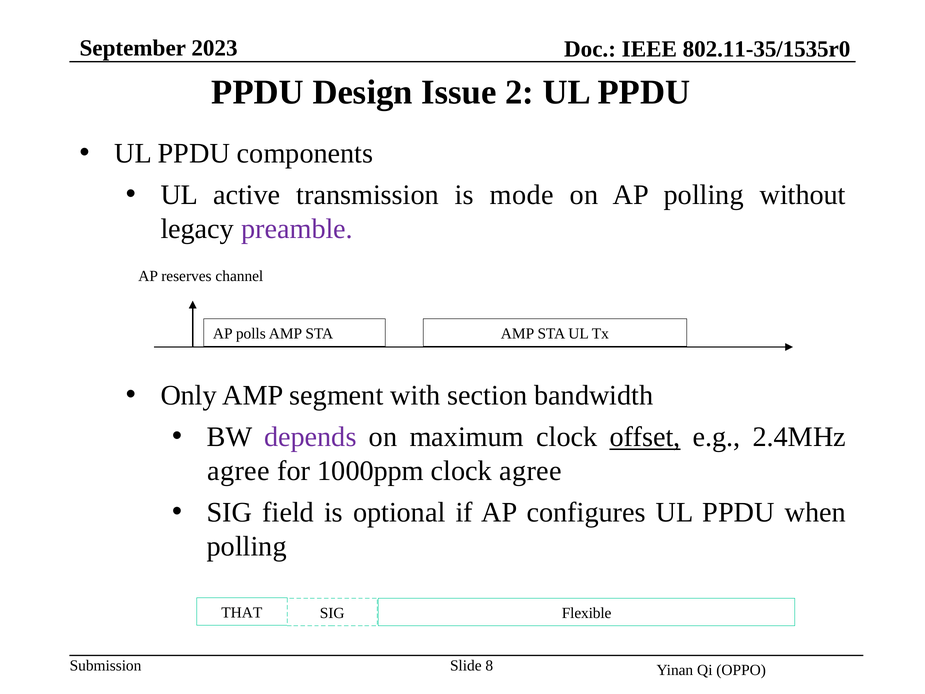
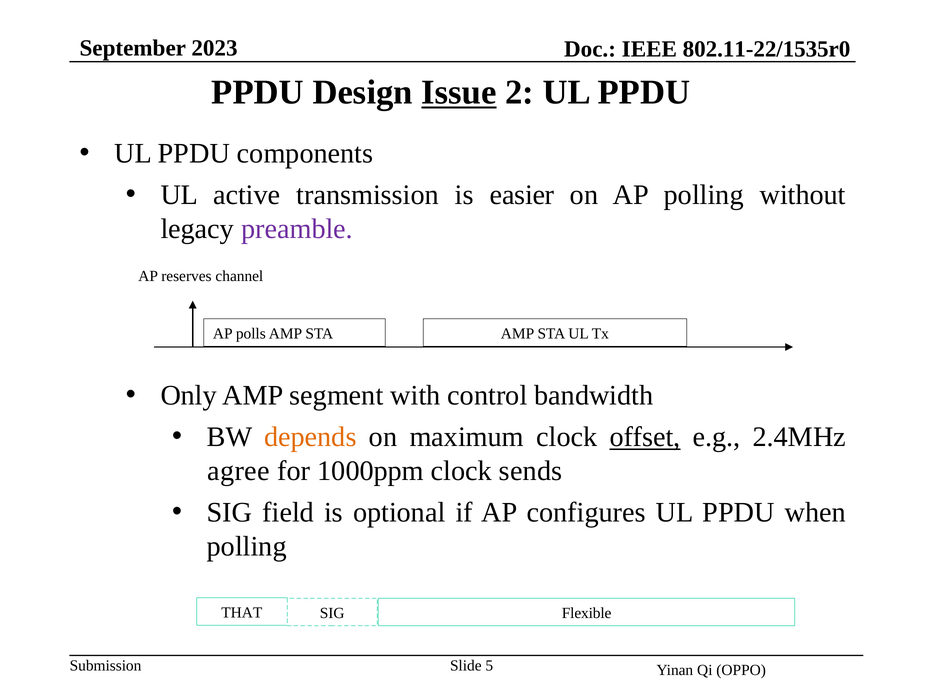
802.11-35/1535r0: 802.11-35/1535r0 -> 802.11-22/1535r0 (767, 49)
Issue underline: none -> present (459, 92)
mode: mode -> easier (522, 195)
section: section -> control (487, 395)
depends colour: purple -> orange (310, 437)
clock agree: agree -> sends (531, 471)
8: 8 -> 5 (489, 665)
